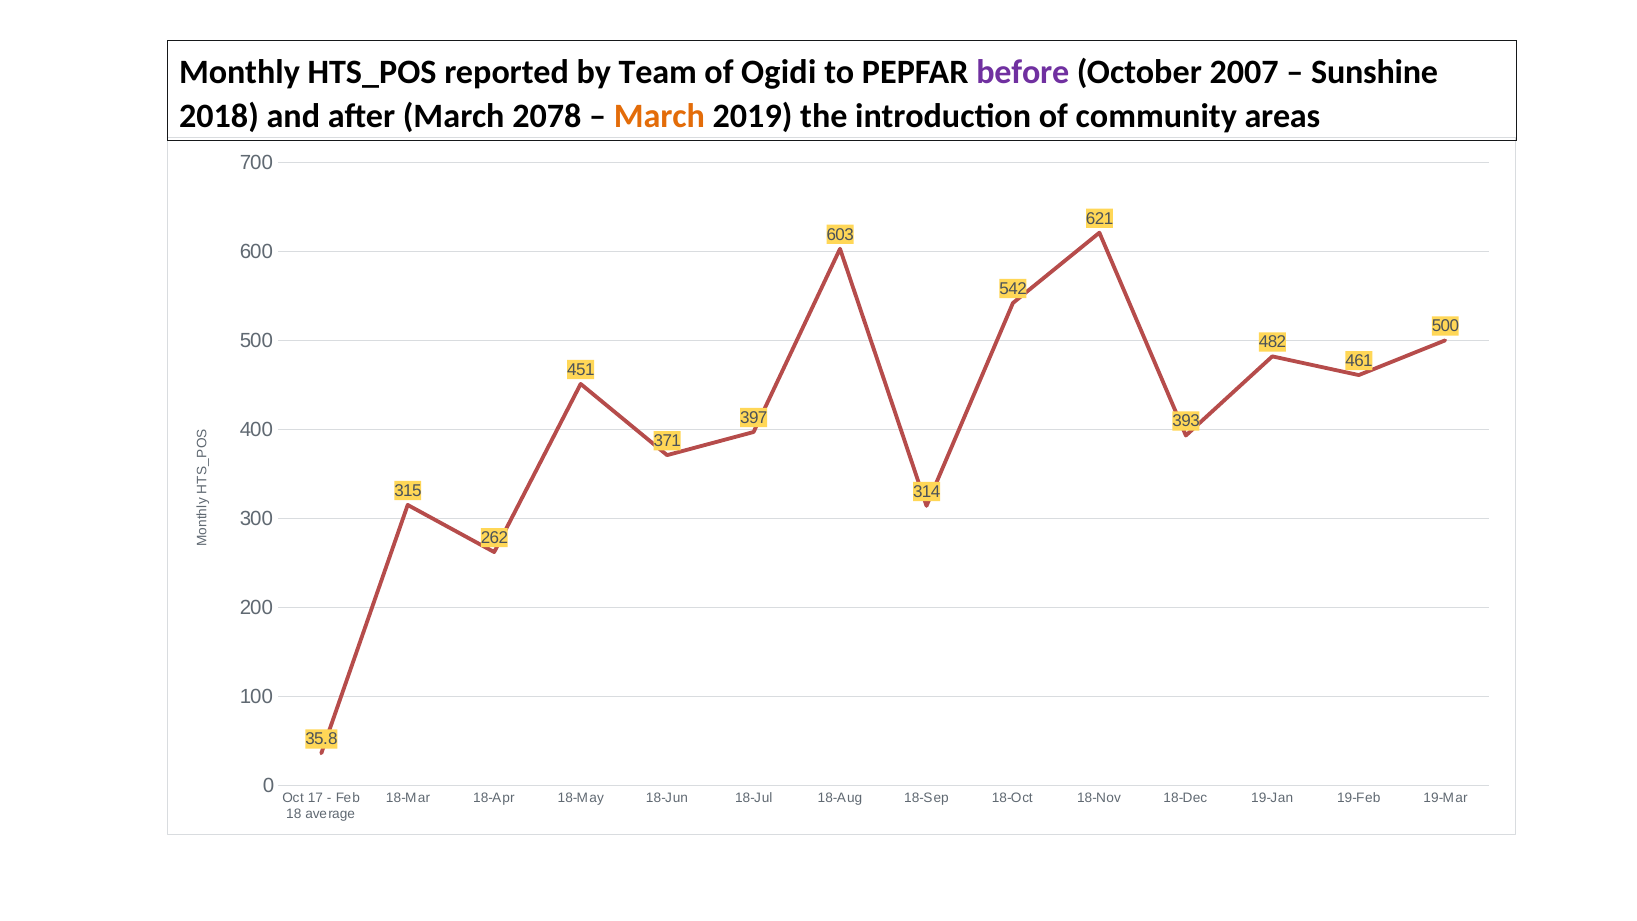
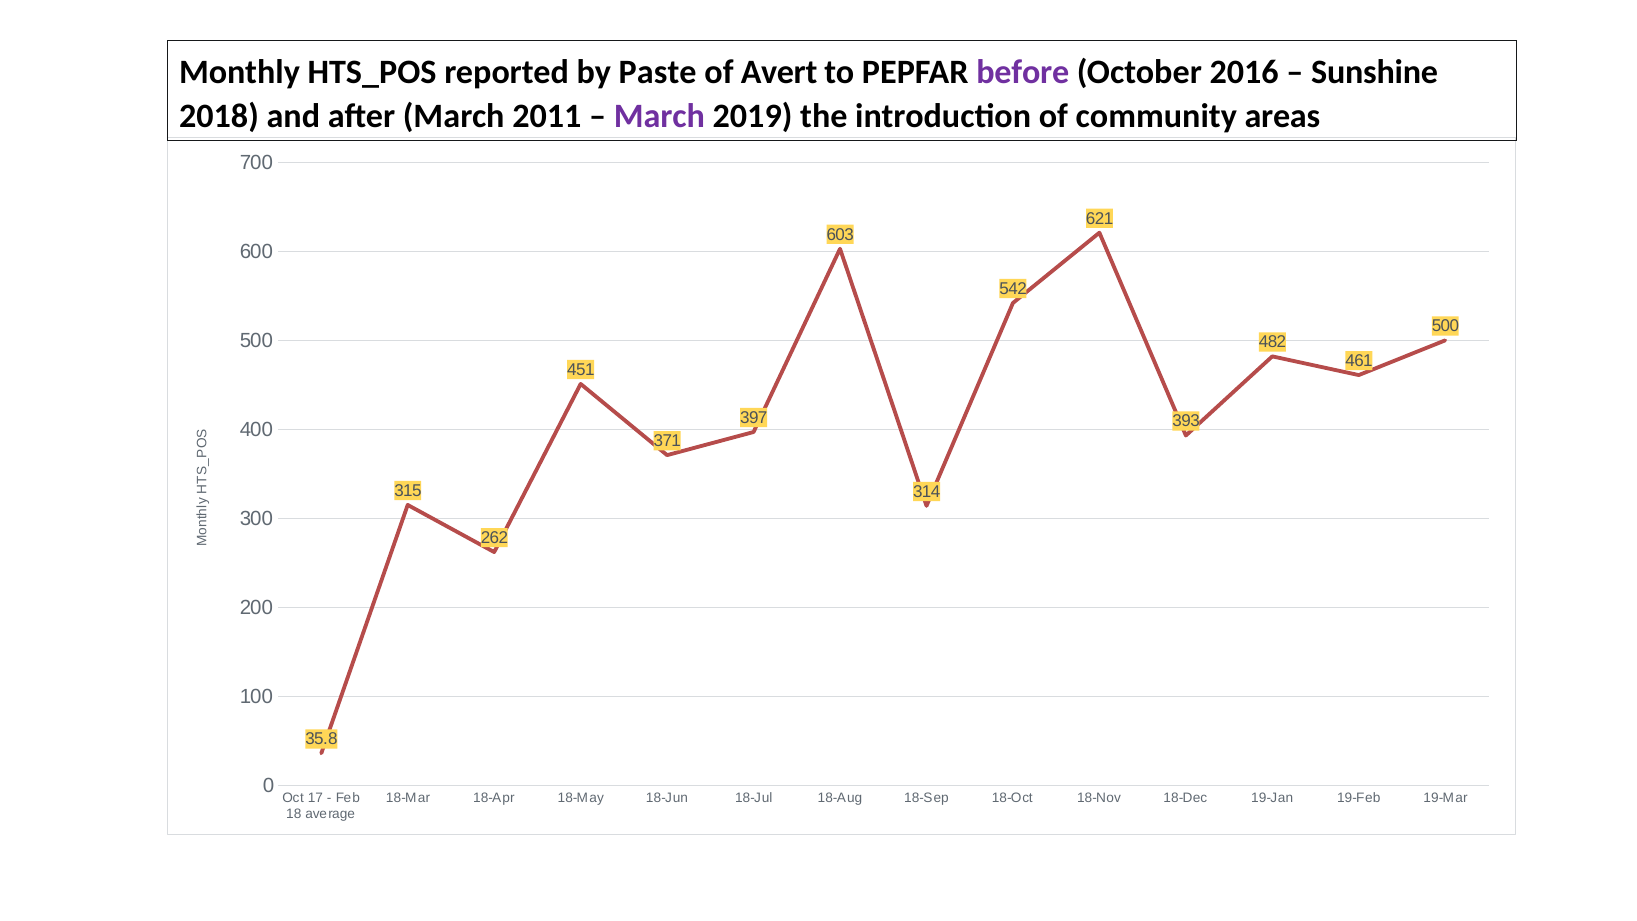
Team: Team -> Paste (658, 73)
Ogidi: Ogidi -> Avert (779, 73)
2007: 2007 -> 2016 (1244, 73)
2078: 2078 -> 2011 (547, 116)
March colour: orange -> purple (659, 116)
